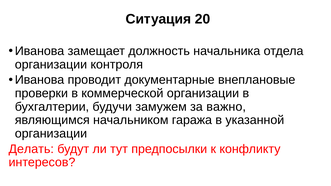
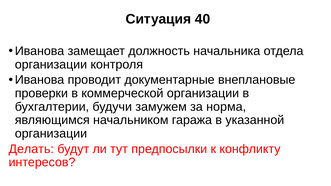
20: 20 -> 40 (203, 19)
важно: важно -> норма (226, 107)
